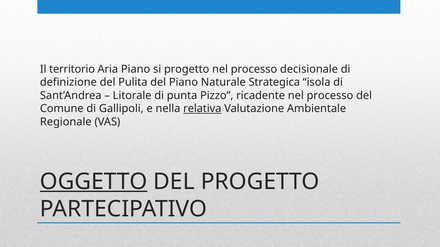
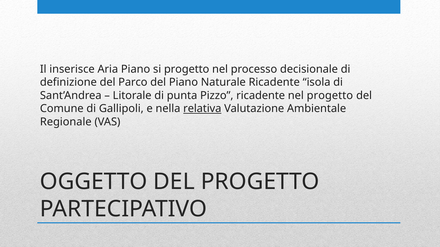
territorio: territorio -> inserisce (72, 69)
Pulita: Pulita -> Parco (133, 82)
Naturale Strategica: Strategica -> Ricadente (274, 82)
ricadente nel processo: processo -> progetto (330, 96)
OGGETTO underline: present -> none (94, 182)
